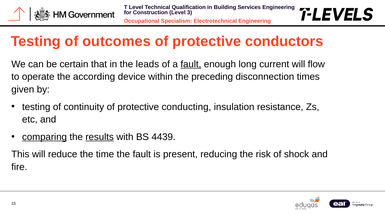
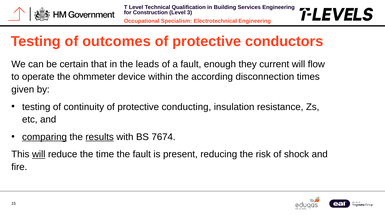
fault underline: present -> none (191, 64)
long: long -> they (248, 64)
according: according -> ohmmeter (94, 77)
preceding: preceding -> according (212, 77)
4439: 4439 -> 7674 (164, 137)
will underline: none -> present (39, 154)
